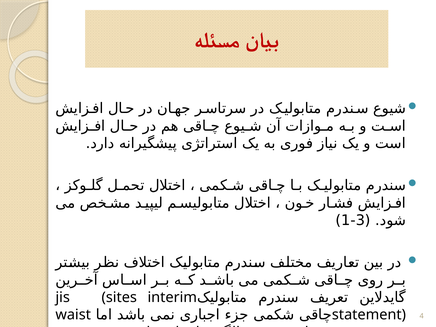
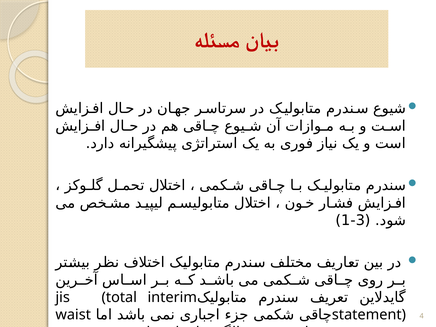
sites: sites -> total (119, 297)
